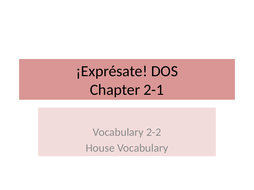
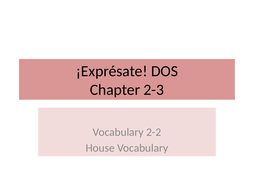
2-1: 2-1 -> 2-3 (154, 90)
